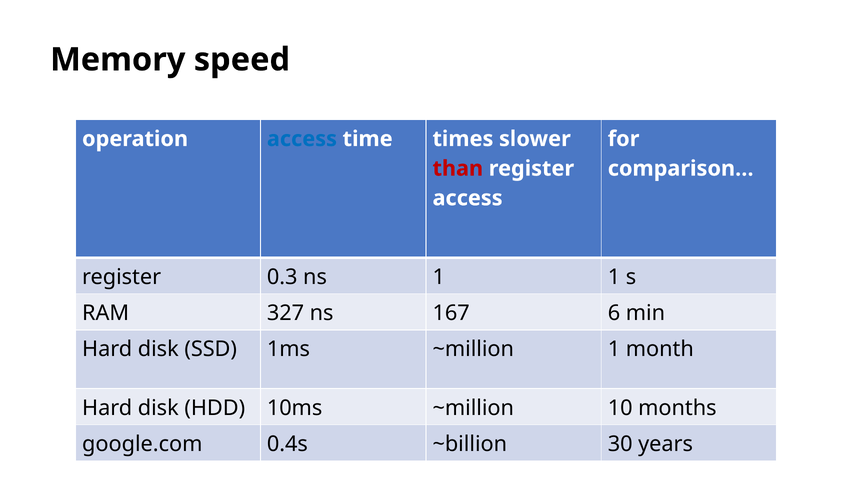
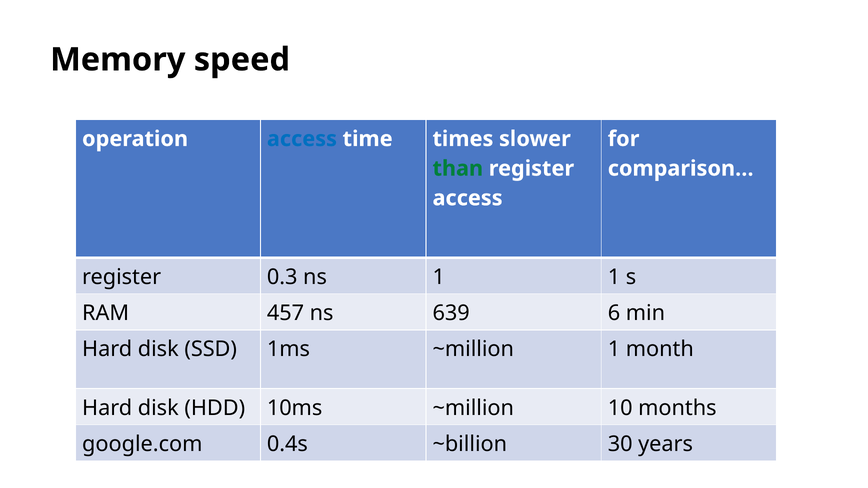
than colour: red -> green (458, 169)
327: 327 -> 457 (285, 313)
167: 167 -> 639 (451, 313)
